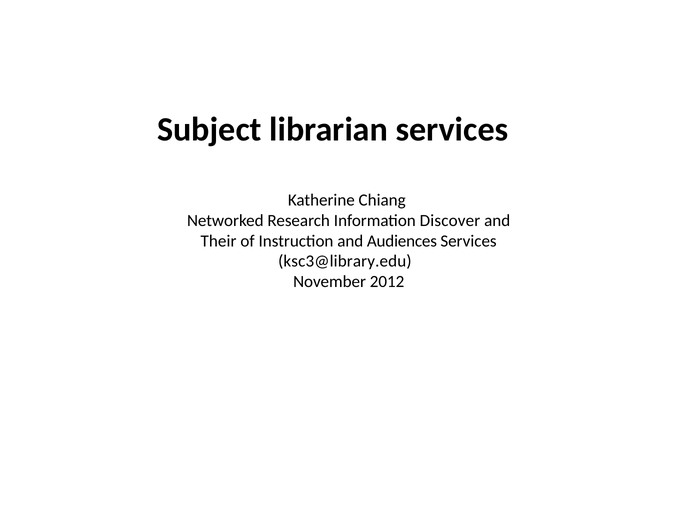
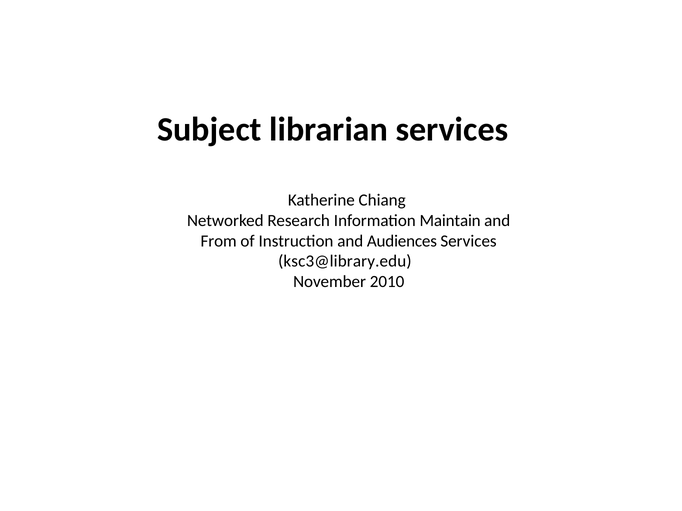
Discover: Discover -> Maintain (450, 221)
Their: Their -> From (219, 241)
2012: 2012 -> 2010 (387, 282)
